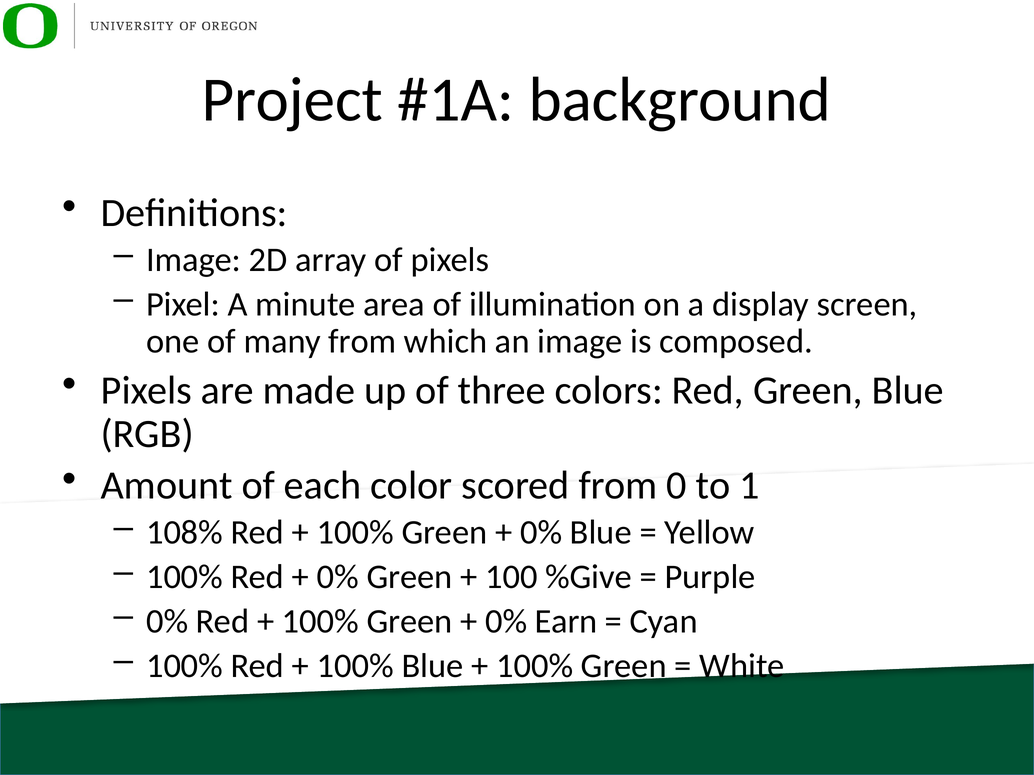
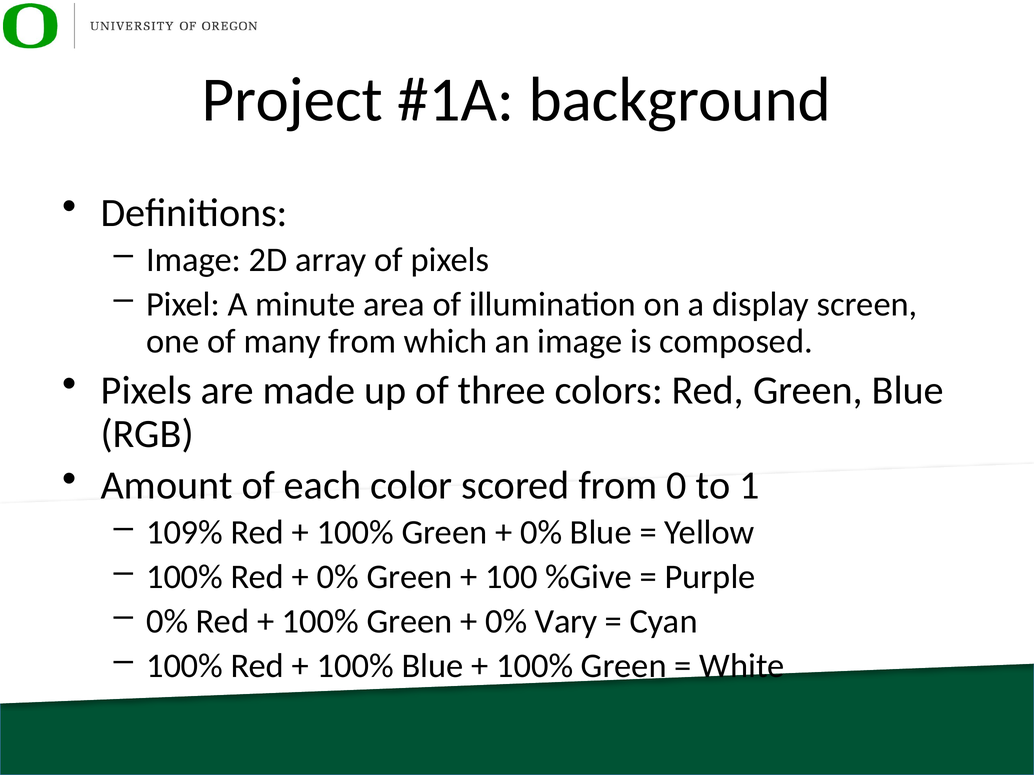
108%: 108% -> 109% (185, 533)
Earn: Earn -> Vary (566, 622)
